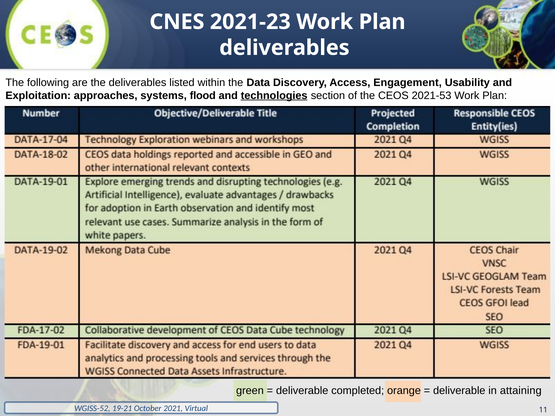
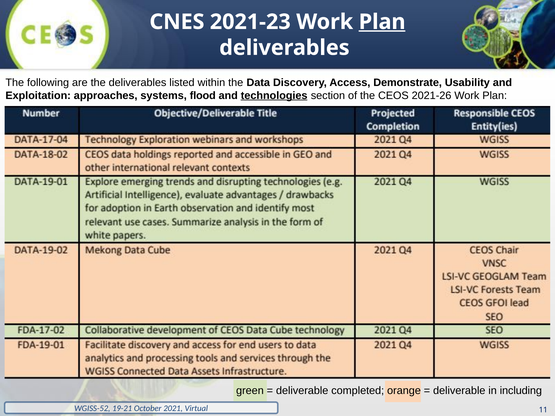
Plan underline: none -> present (382, 22)
Engagement: Engagement -> Demonstrate (408, 83)
2021-53: 2021-53 -> 2021-26 (432, 96)
attaining: attaining -> including (521, 391)
